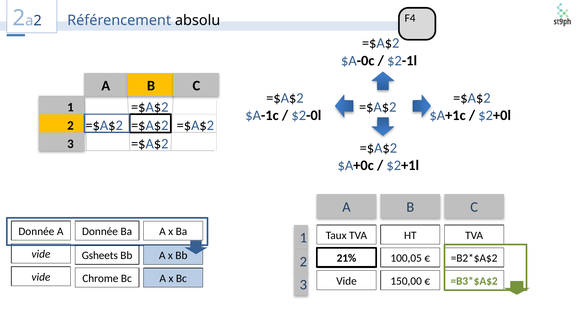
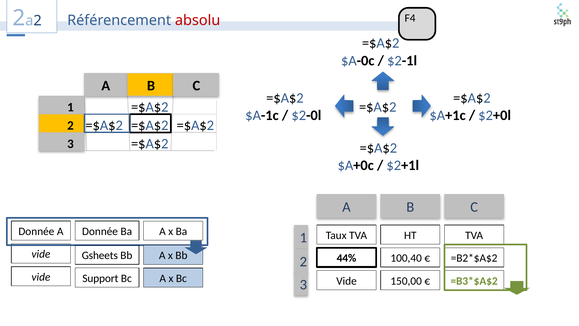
absolu colour: black -> red (198, 20)
21%: 21% -> 44% (346, 258)
100,05: 100,05 -> 100,40 (406, 258)
Chrome: Chrome -> Support (100, 278)
